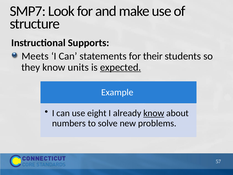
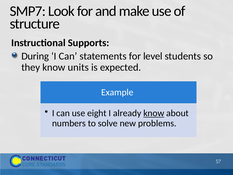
Meets: Meets -> During (35, 56)
their: their -> level (153, 56)
expected underline: present -> none (121, 67)
